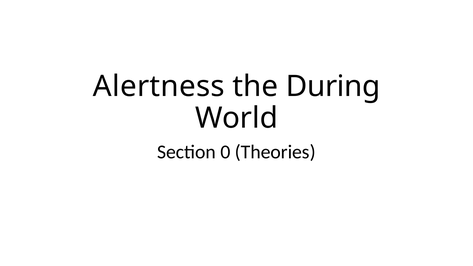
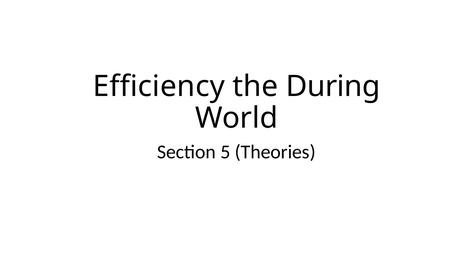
Alertness: Alertness -> Efficiency (159, 86)
0: 0 -> 5 (225, 152)
